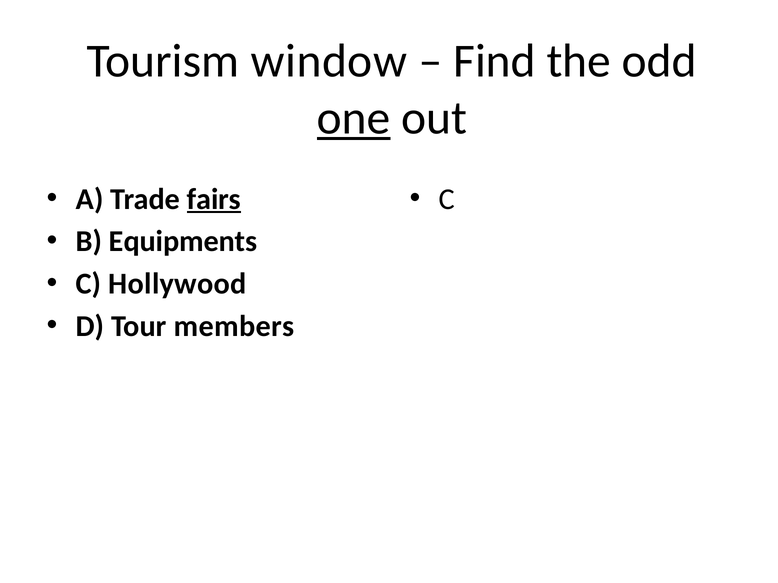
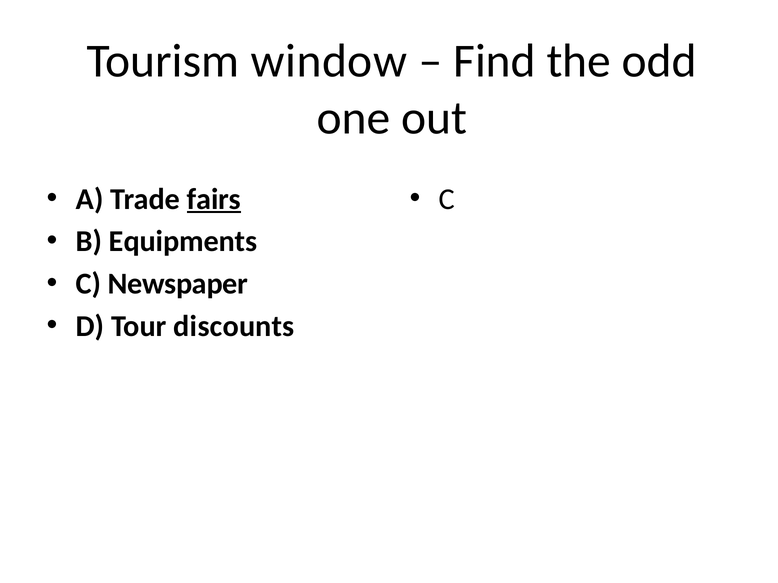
one underline: present -> none (354, 118)
Hollywood: Hollywood -> Newspaper (178, 284)
members: members -> discounts (234, 326)
